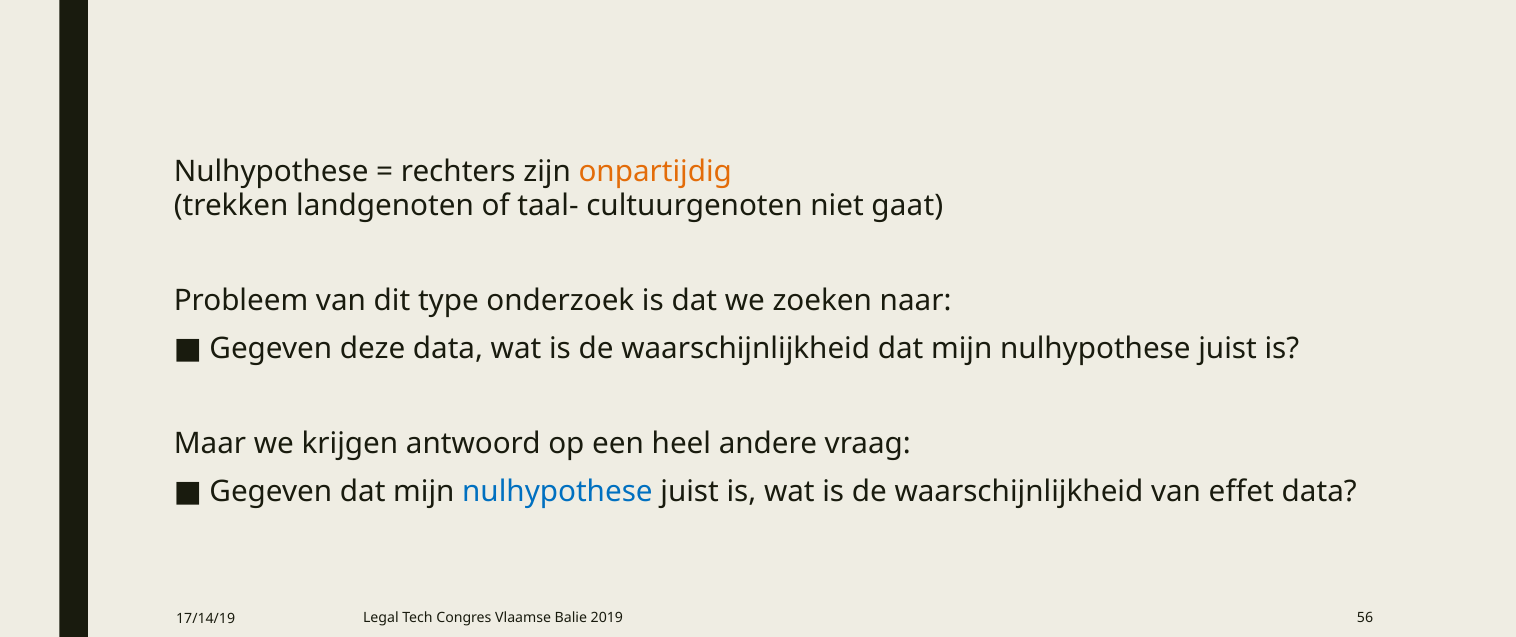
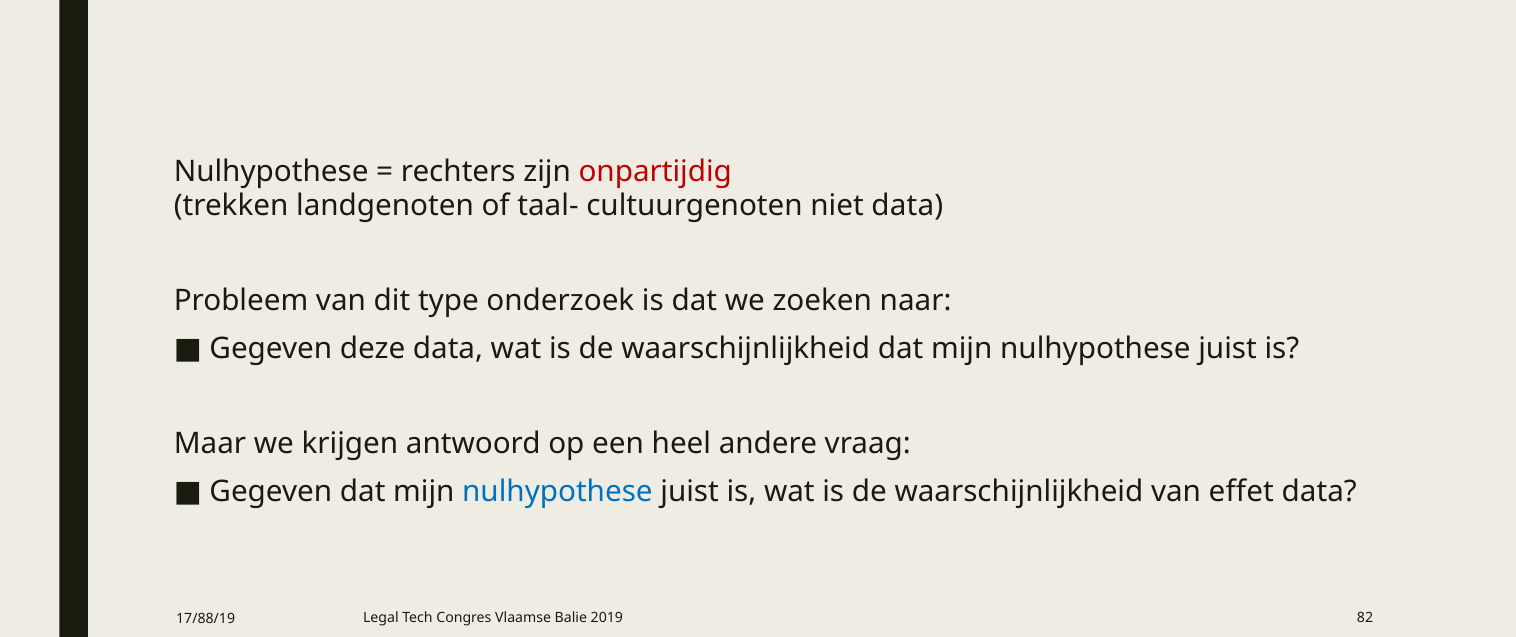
onpartijdig colour: orange -> red (655, 172)
niet gaat: gaat -> data (907, 206)
56: 56 -> 82 (1365, 618)
17/14/19: 17/14/19 -> 17/88/19 (206, 619)
